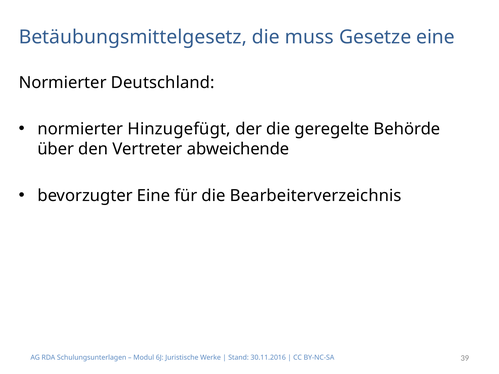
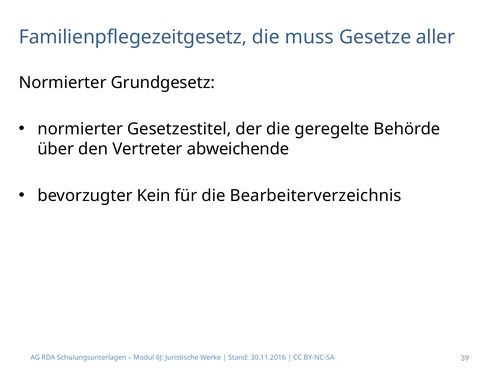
Betäubungsmittelgesetz: Betäubungsmittelgesetz -> Familienpflegezeitgesetz (133, 37)
Gesetze eine: eine -> aller (436, 37)
Deutschland: Deutschland -> Grundgesetz (163, 83)
Hinzugefügt: Hinzugefügt -> Gesetzestitel (179, 129)
bevorzugter Eine: Eine -> Kein (154, 196)
